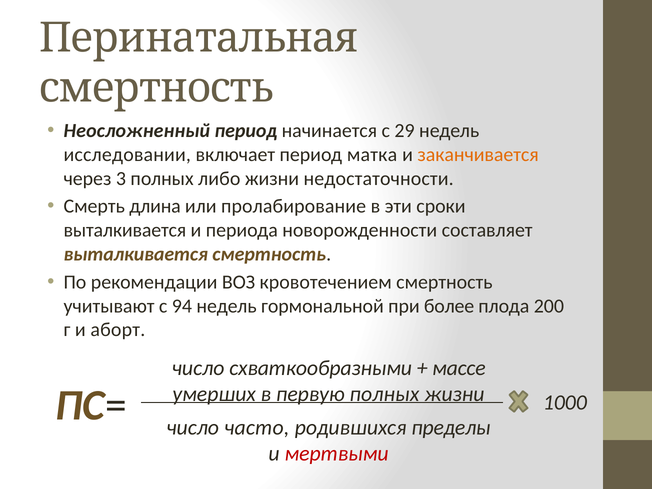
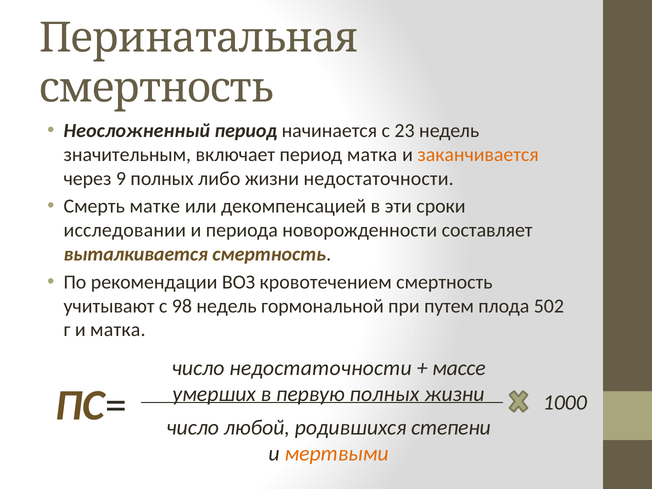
29: 29 -> 23 (405, 131)
исследовании: исследовании -> значительным (127, 155)
3: 3 -> 9 (121, 179)
длина: длина -> матке (155, 206)
пролабирование: пролабирование -> декомпенсацией (294, 206)
выталкивается: выталкивается -> исследовании (125, 230)
94: 94 -> 98 (182, 306)
более: более -> путем (449, 306)
200: 200 -> 502 (549, 306)
и аборт: аборт -> матка (118, 330)
число схваткообразными: схваткообразными -> недостаточности (321, 368)
часто: часто -> любой (257, 427)
пределы: пределы -> степени (451, 427)
мертвыми colour: red -> orange (337, 453)
